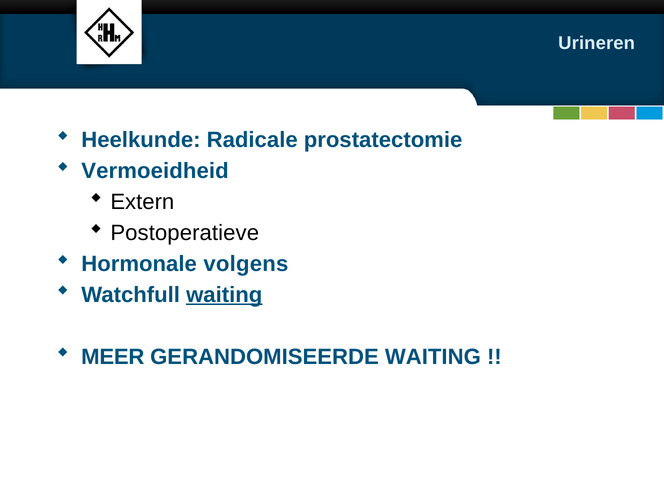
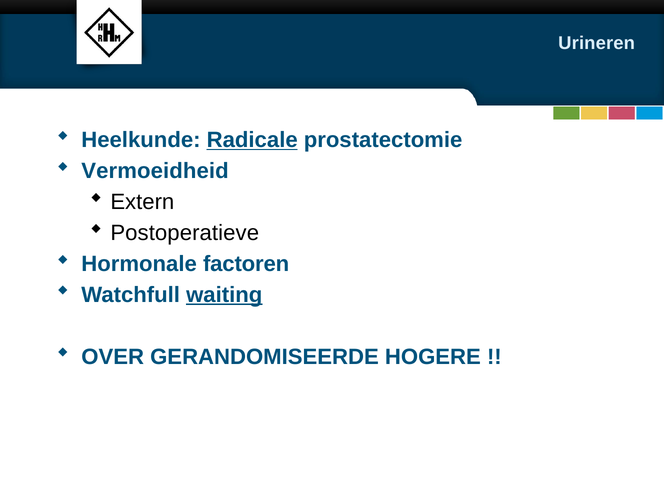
Radicale underline: none -> present (252, 140)
volgens: volgens -> factoren (246, 264)
MEER: MEER -> OVER (113, 357)
GERANDOMISEERDE WAITING: WAITING -> HOGERE (433, 357)
